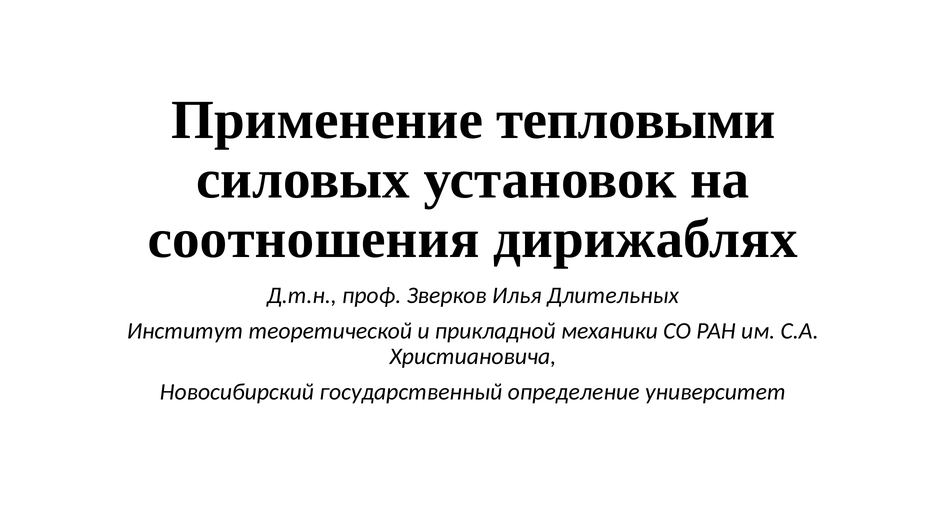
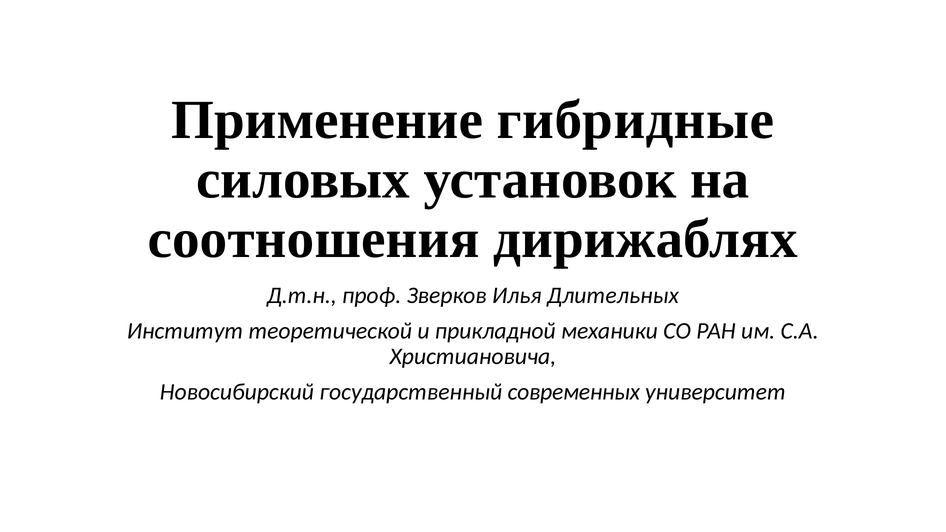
тепловыми: тепловыми -> гибридные (635, 120)
определение: определение -> современных (574, 392)
